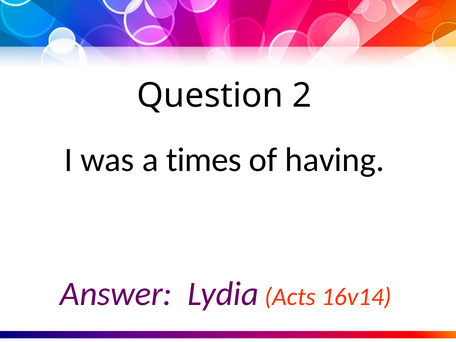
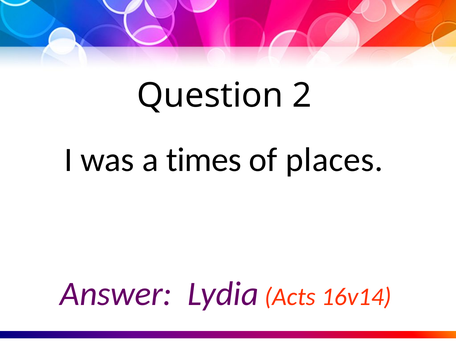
having: having -> places (334, 160)
